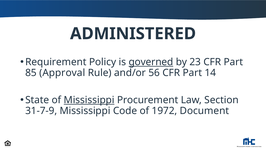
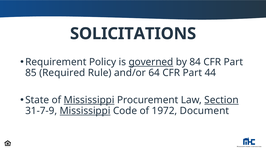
ADMINISTERED: ADMINISTERED -> SOLICITATIONS (133, 34)
23: 23 -> 84 (195, 62)
Approval: Approval -> Required (62, 73)
56: 56 -> 64 (154, 73)
14: 14 -> 44 (210, 73)
Section underline: none -> present (221, 100)
Mississippi underline: none -> present (85, 111)
